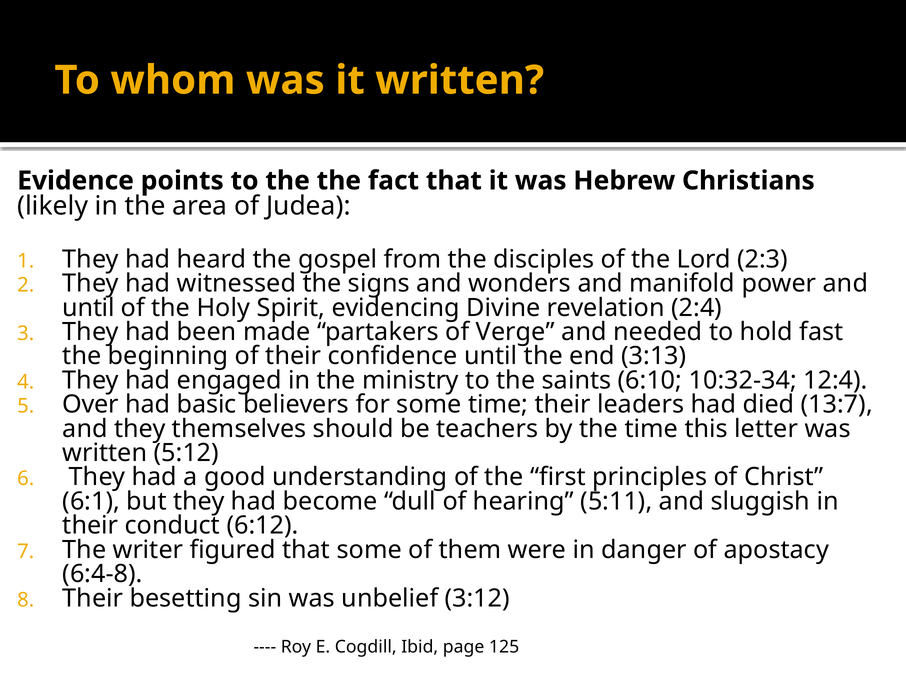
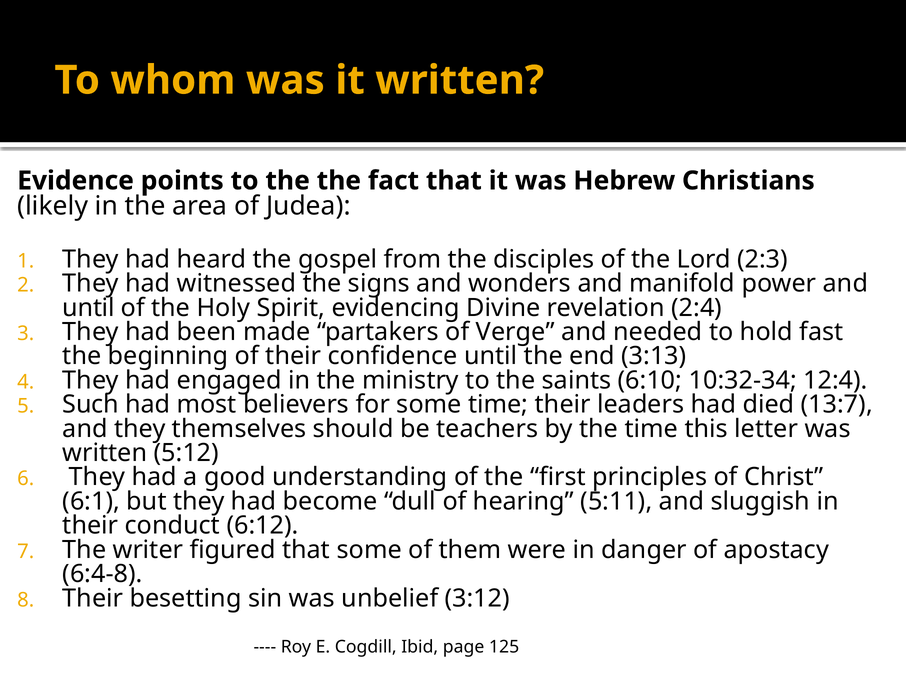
Over: Over -> Such (91, 404)
basic: basic -> most (207, 404)
